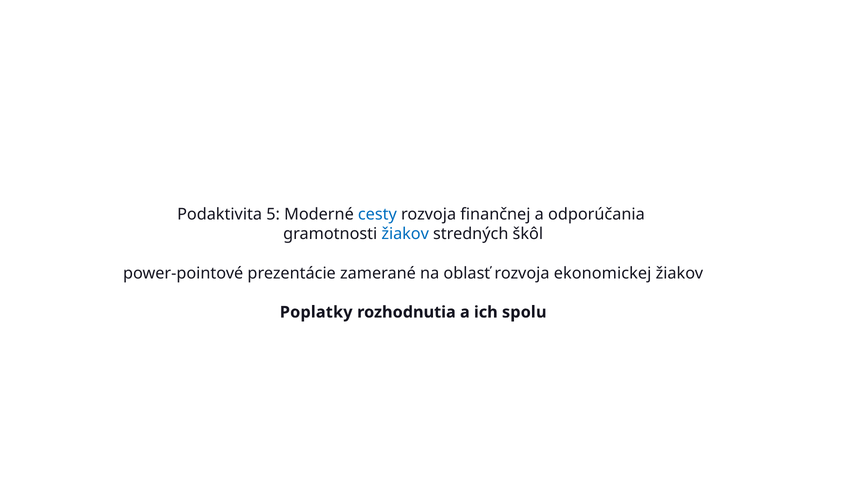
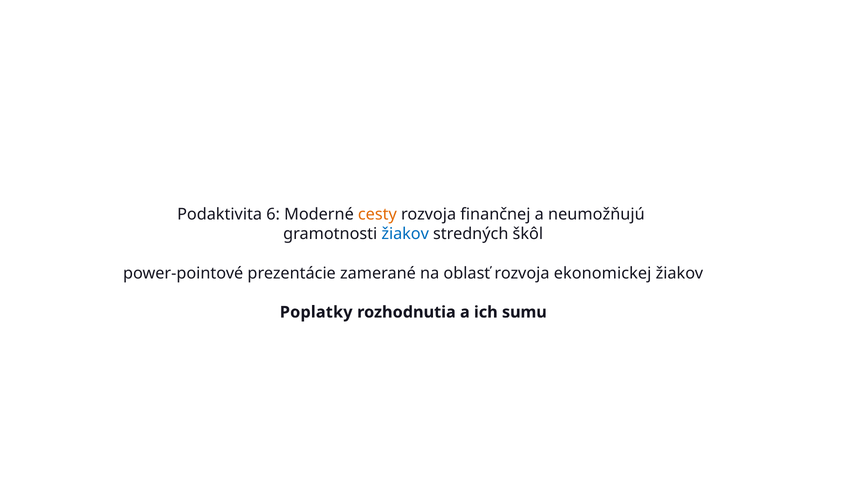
5: 5 -> 6 (273, 214)
cesty colour: blue -> orange (377, 214)
odporúčania: odporúčania -> neumožňujú (596, 214)
spolu: spolu -> sumu (524, 312)
